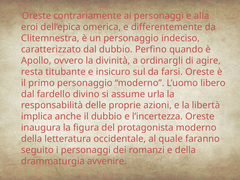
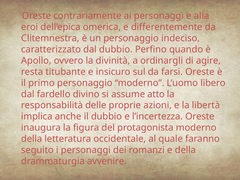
urla: urla -> atto (156, 94)
